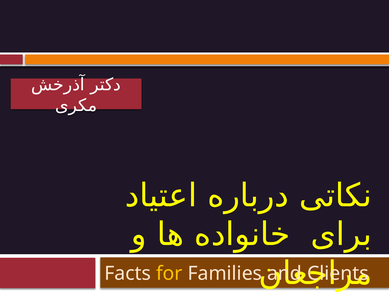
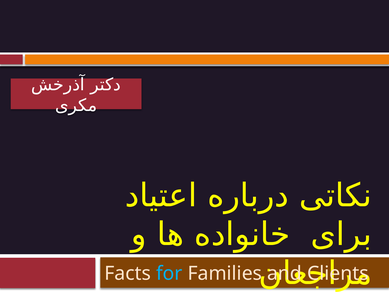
for colour: yellow -> light blue (169, 273)
